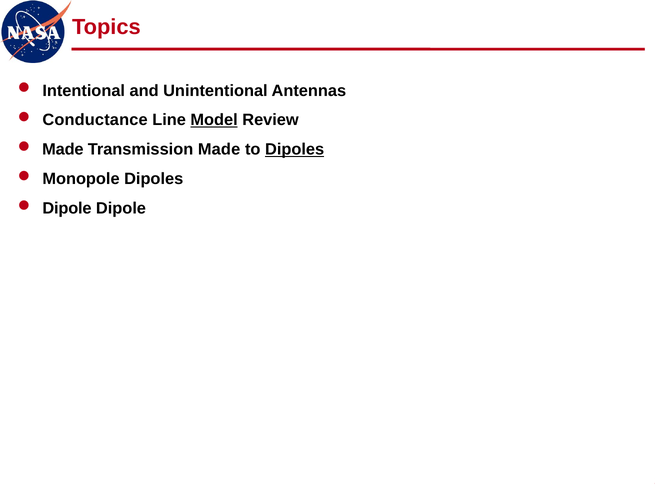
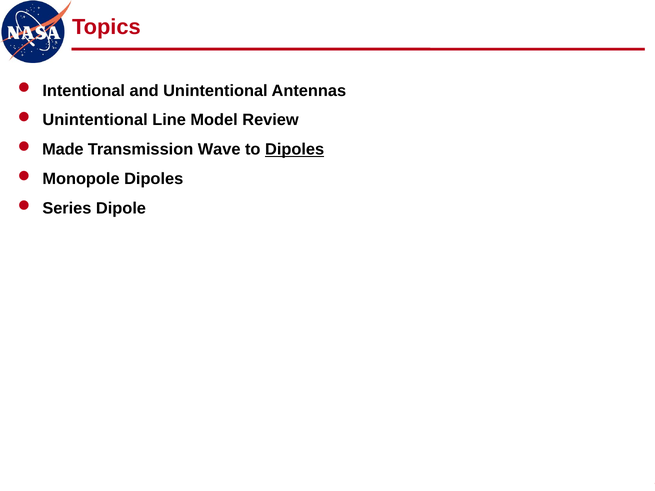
Conductance: Conductance -> Unintentional (95, 120)
Model underline: present -> none (214, 120)
Transmission Made: Made -> Wave (219, 150)
Dipole: Dipole -> Series (67, 209)
